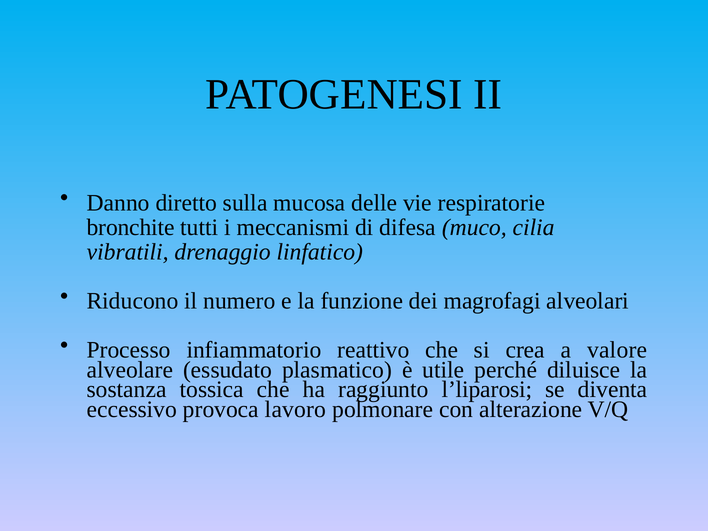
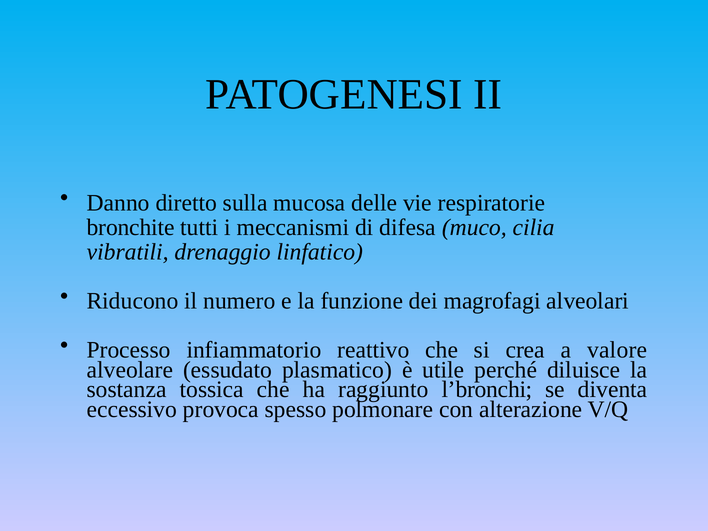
l’liparosi: l’liparosi -> l’bronchi (487, 390)
lavoro: lavoro -> spesso (296, 409)
